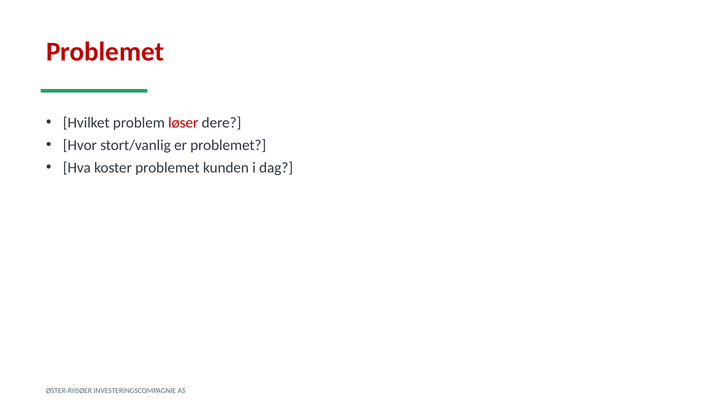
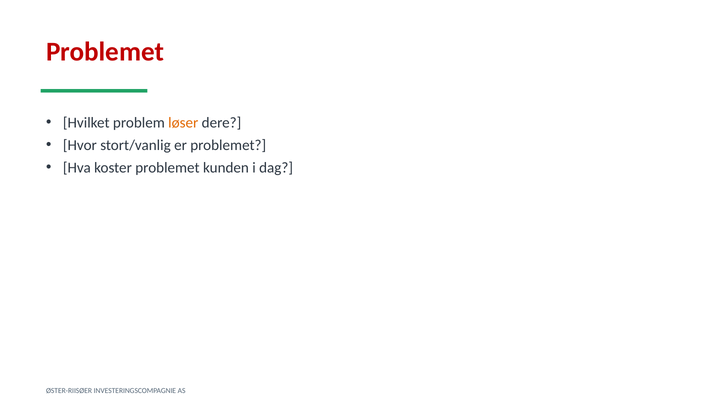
løser colour: red -> orange (183, 122)
